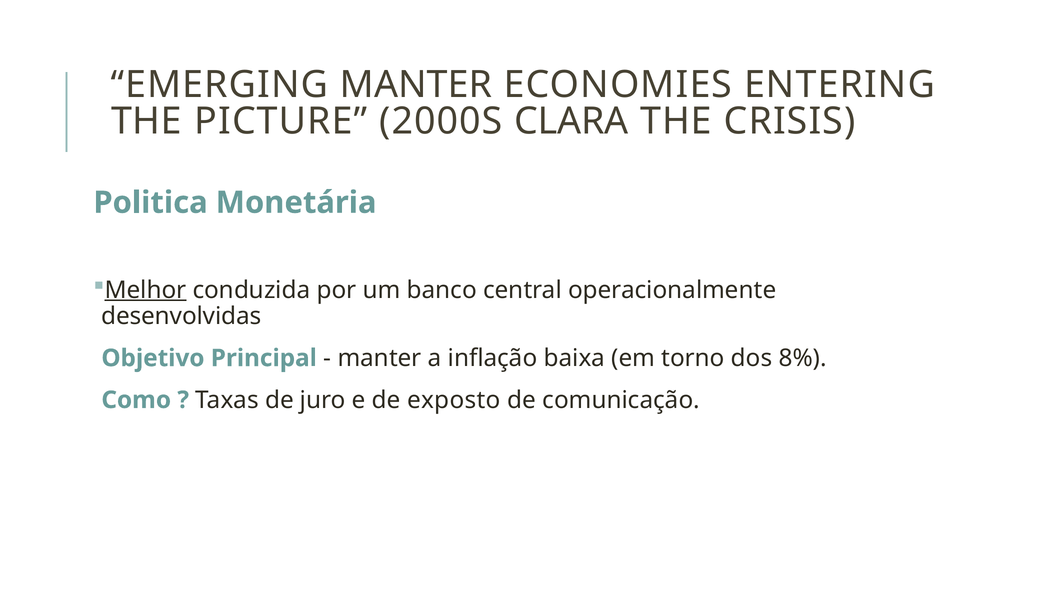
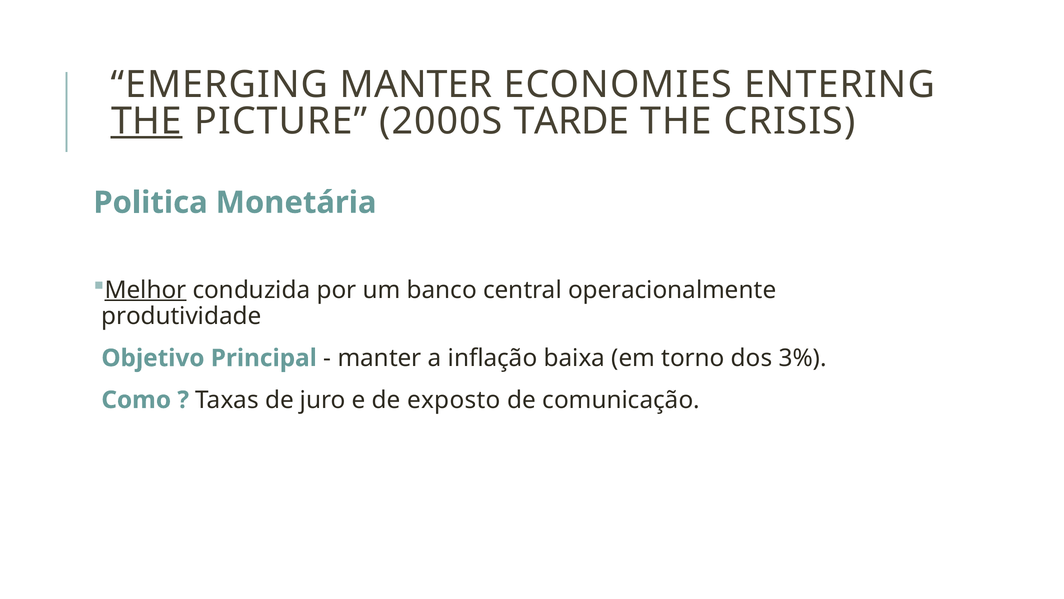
THE underline: none -> present (146, 121)
CLARA: CLARA -> TARDE (572, 121)
desenvolvidas: desenvolvidas -> produtividade (181, 316)
8%: 8% -> 3% (803, 358)
